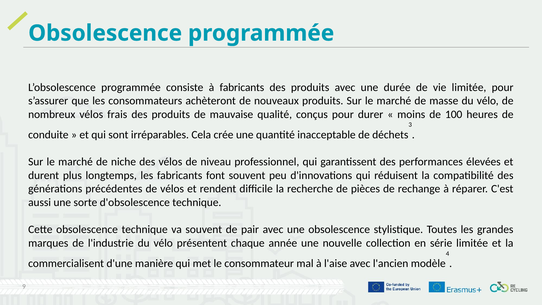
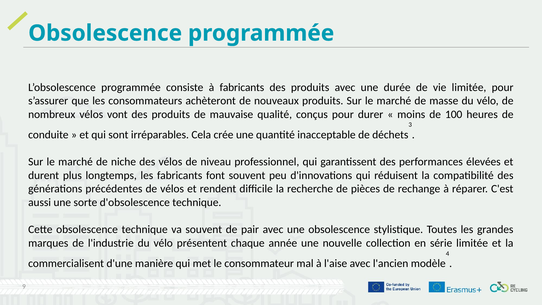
frais: frais -> vont (117, 114)
